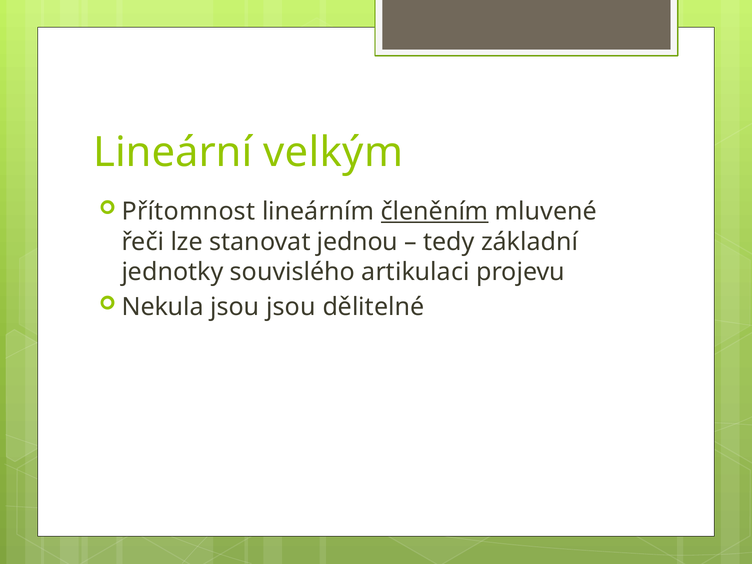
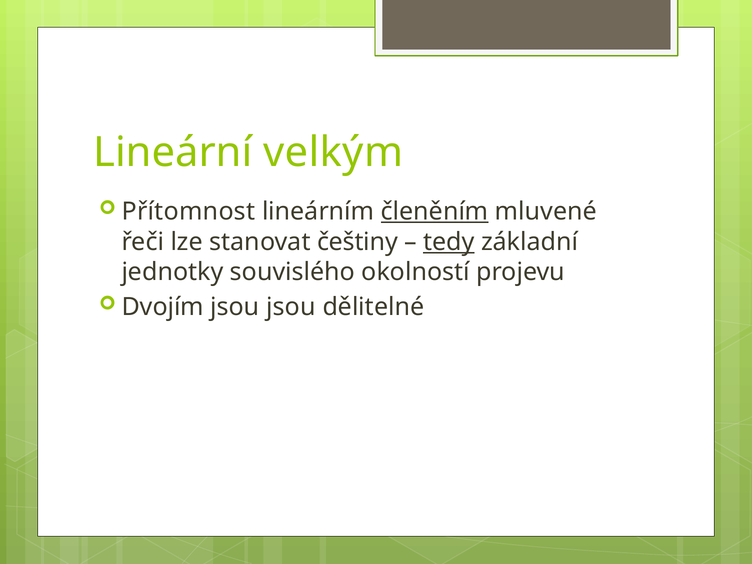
jednou: jednou -> češtiny (357, 242)
tedy underline: none -> present (449, 242)
artikulaci: artikulaci -> okolností (416, 272)
Nekula: Nekula -> Dvojím (163, 307)
